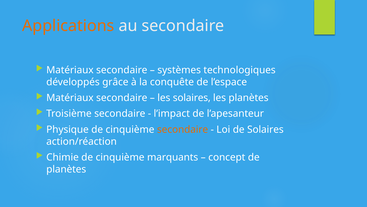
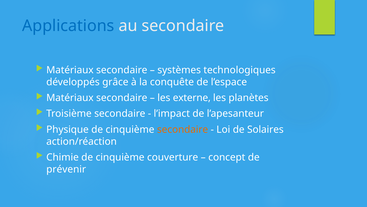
Applications colour: orange -> blue (68, 26)
les solaires: solaires -> externe (192, 98)
marquants: marquants -> couverture (173, 157)
planètes: planètes -> prévenir (66, 169)
